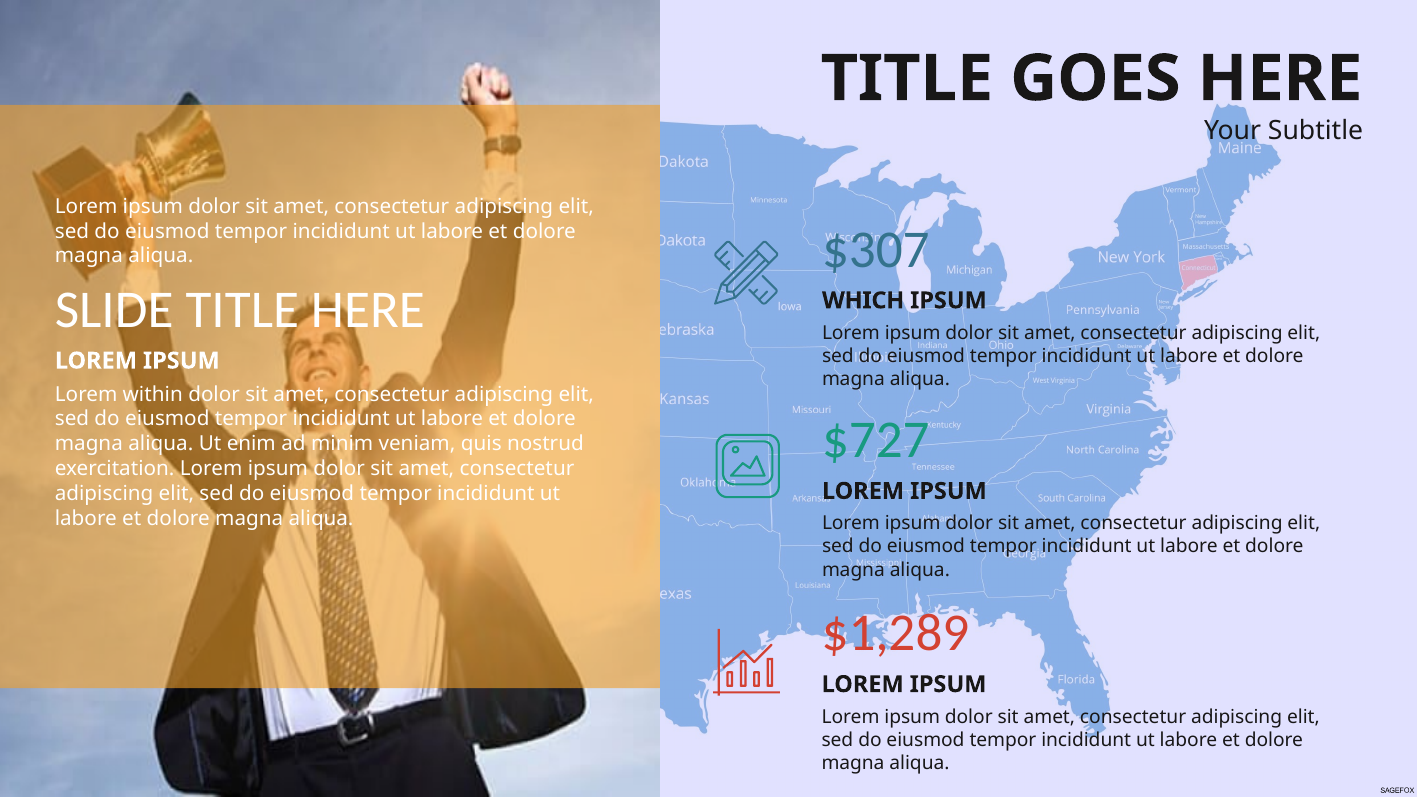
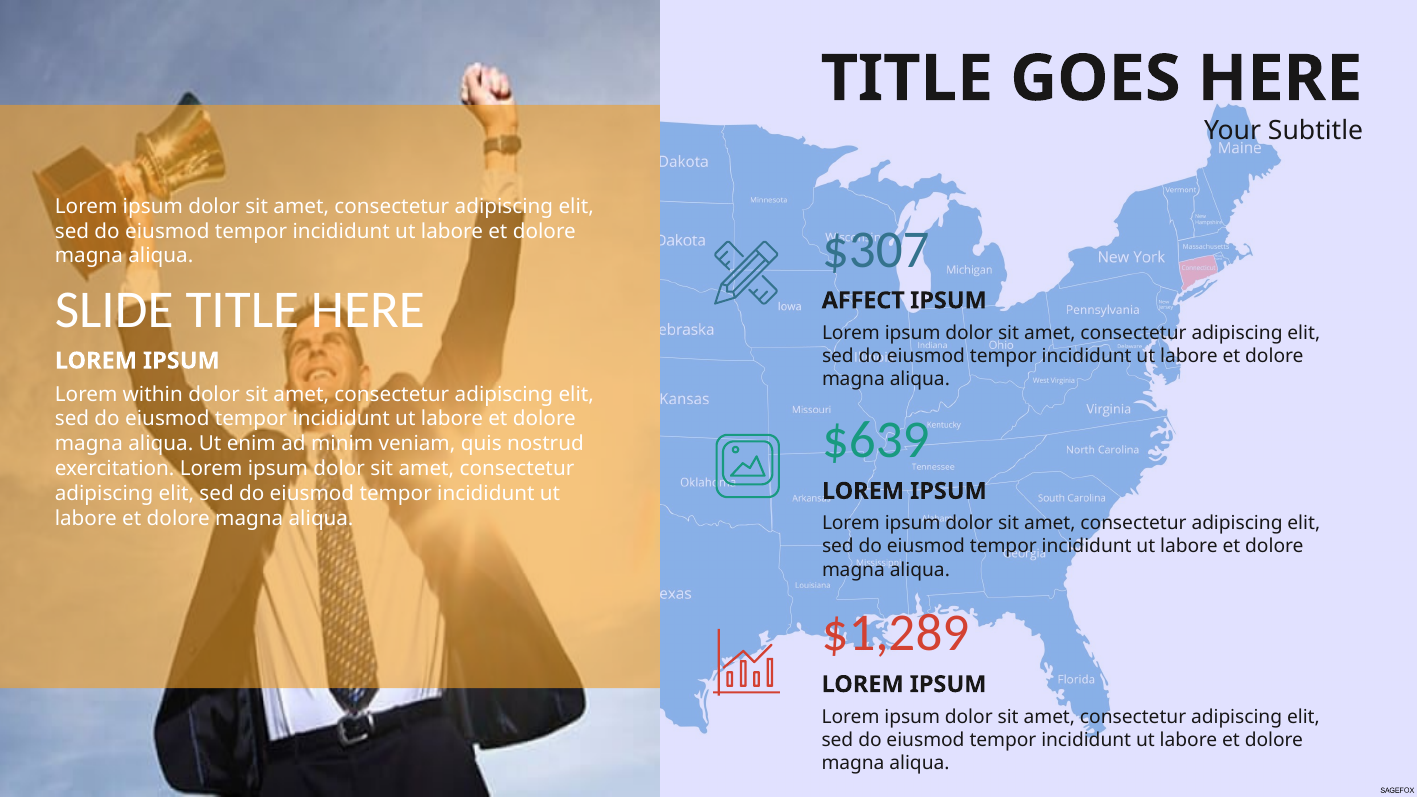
WHICH: WHICH -> AFFECT (863, 301)
$727: $727 -> $639 (876, 440)
